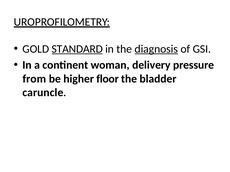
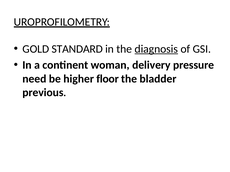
STANDARD underline: present -> none (77, 49)
from: from -> need (34, 79)
caruncle: caruncle -> previous (43, 93)
